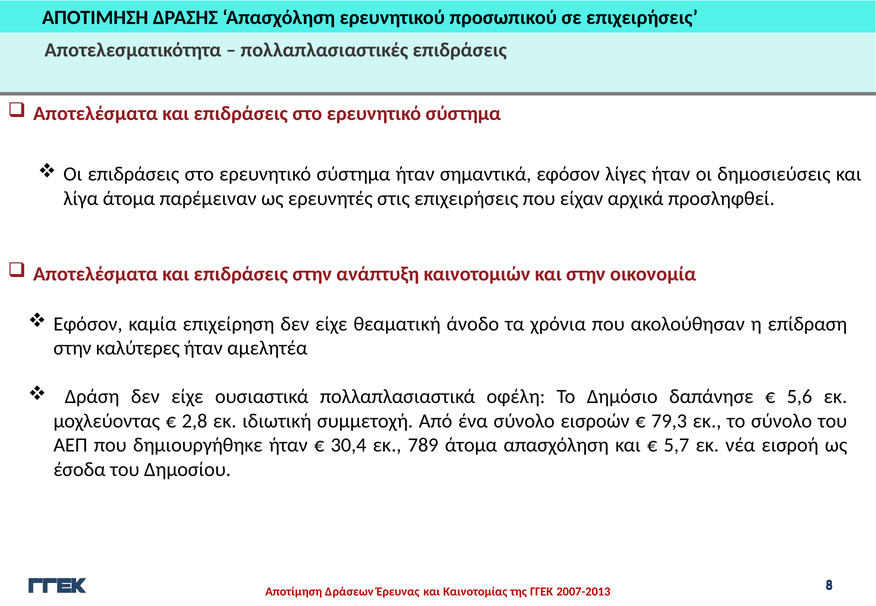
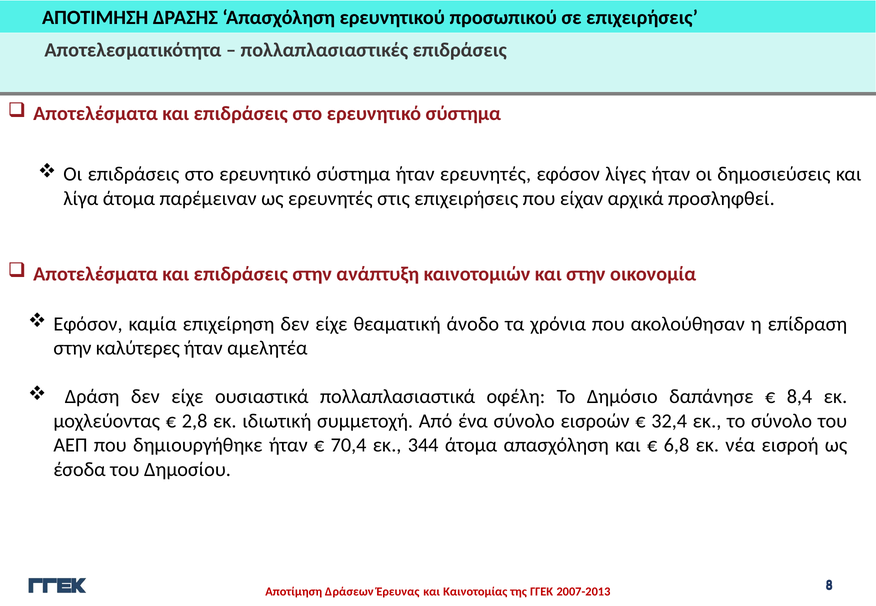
ήταν σημαντικά: σημαντικά -> ερευνητές (486, 174)
5,6: 5,6 -> 8,4 (799, 397)
79,3: 79,3 -> 32,4 (669, 421)
30,4: 30,4 -> 70,4 (349, 446)
789: 789 -> 344 (423, 446)
5,7: 5,7 -> 6,8 (676, 446)
